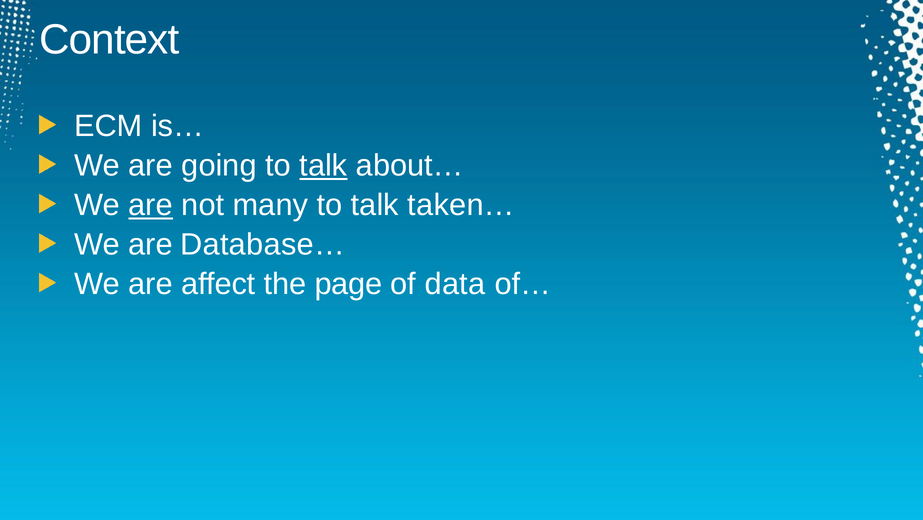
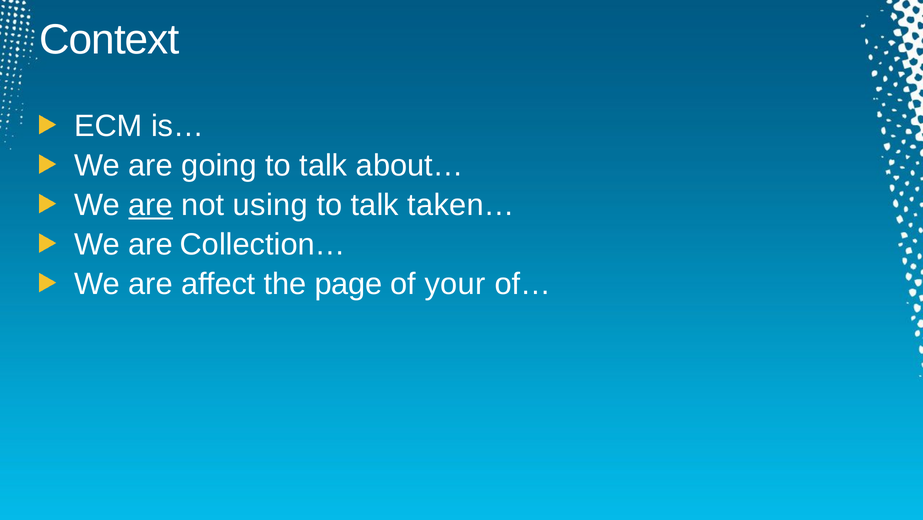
talk underline: present -> none (323, 166)
many: many -> using (270, 205)
Database…: Database… -> Collection… (263, 244)
data: data -> your (455, 284)
